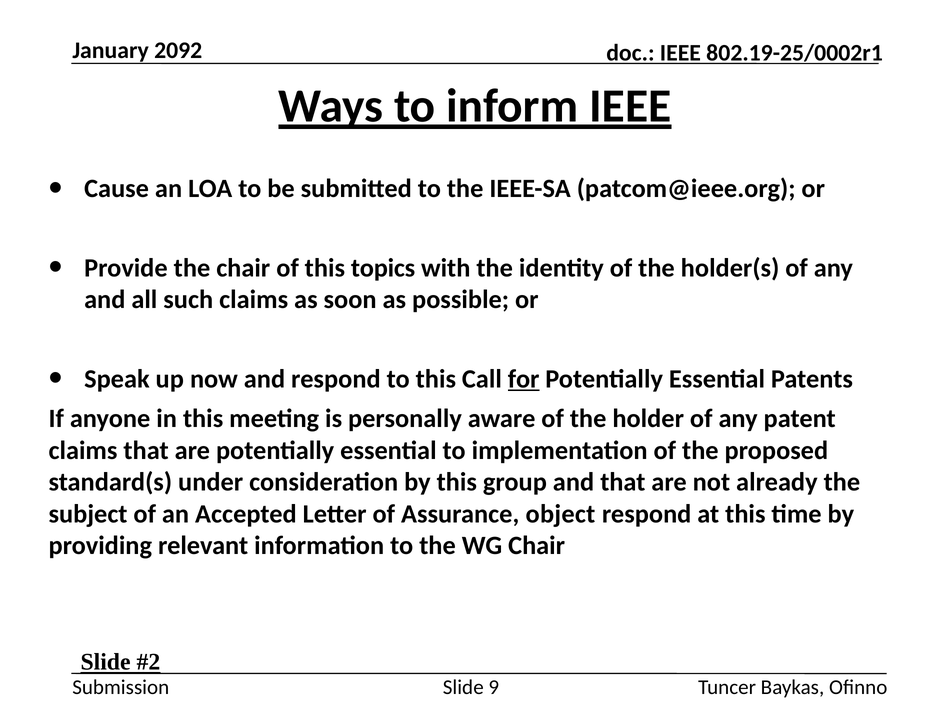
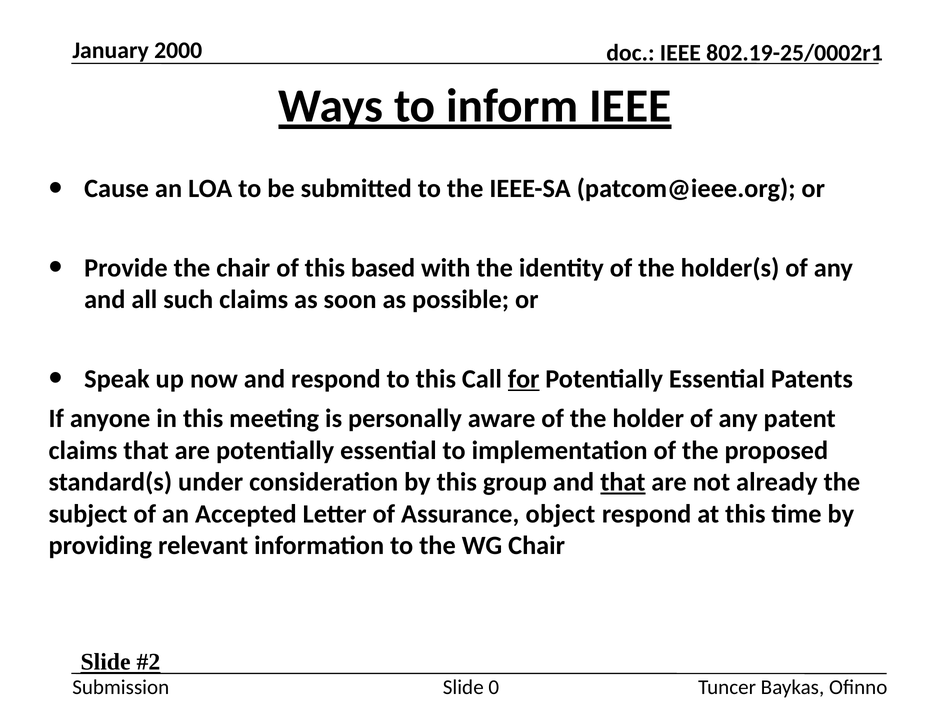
2092: 2092 -> 2000 (178, 50)
topics: topics -> based (383, 268)
that underline: none -> present (623, 482)
9: 9 -> 0 (494, 687)
